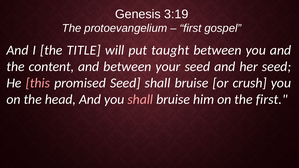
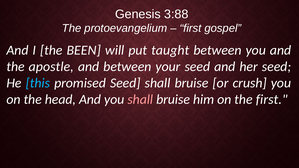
3:19: 3:19 -> 3:88 (176, 14)
TITLE: TITLE -> BEEN (84, 50)
content: content -> apostle (51, 67)
this colour: pink -> light blue (38, 83)
